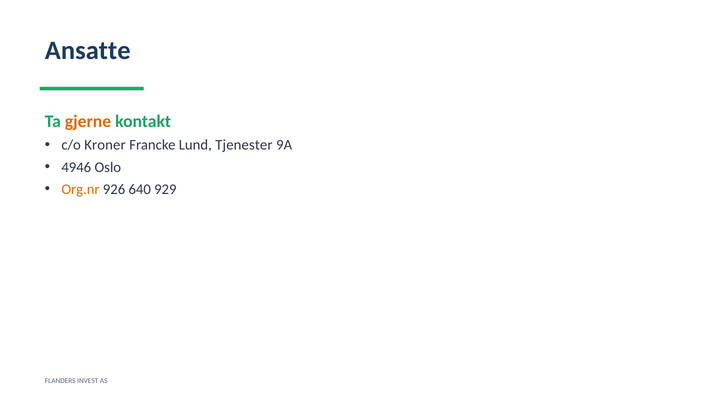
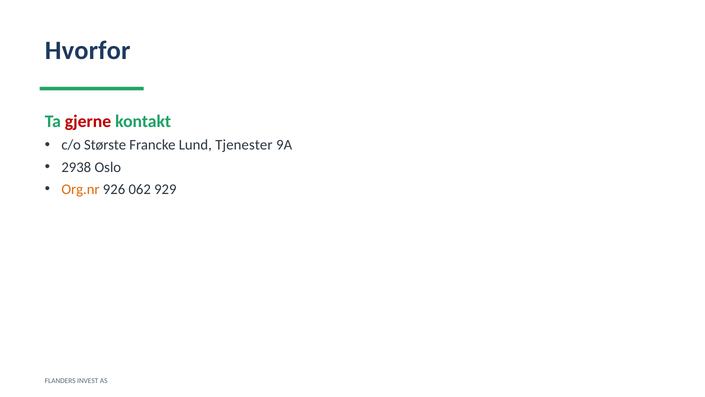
Ansatte: Ansatte -> Hvorfor (88, 50)
gjerne colour: orange -> red (88, 121)
Kroner: Kroner -> Største (105, 145)
4946: 4946 -> 2938 (76, 167)
640: 640 -> 062 (140, 189)
